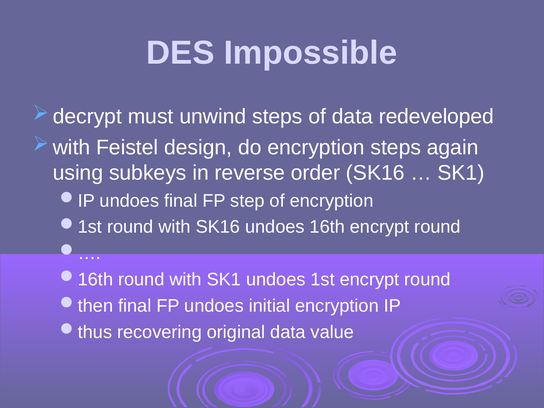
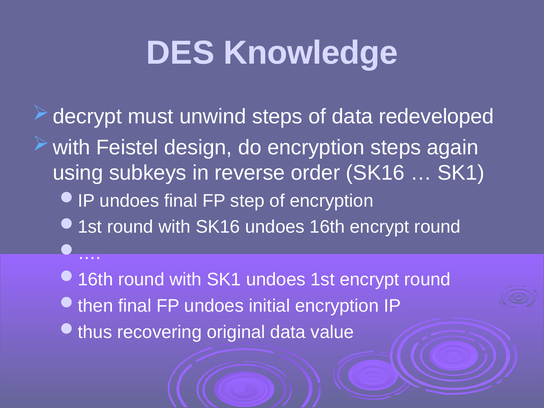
Impossible: Impossible -> Knowledge (311, 53)
